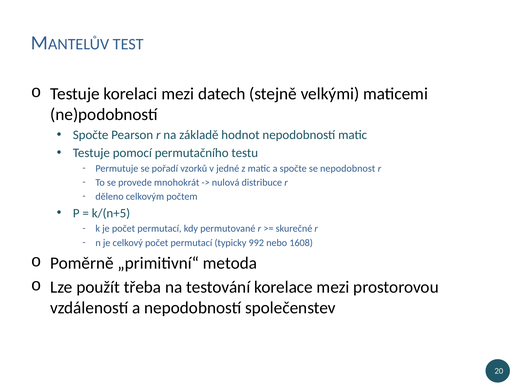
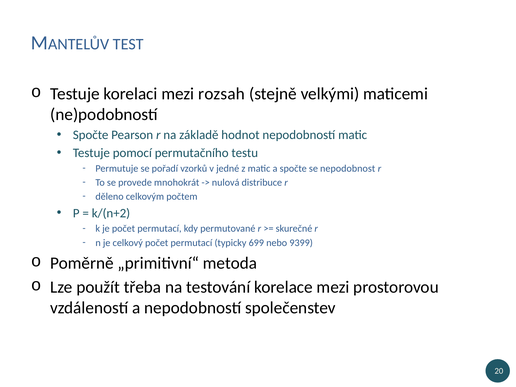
datech: datech -> rozsah (222, 94)
k/(n+5: k/(n+5 -> k/(n+2 (111, 213)
992: 992 -> 699 (256, 243)
1608: 1608 -> 9399 (301, 243)
